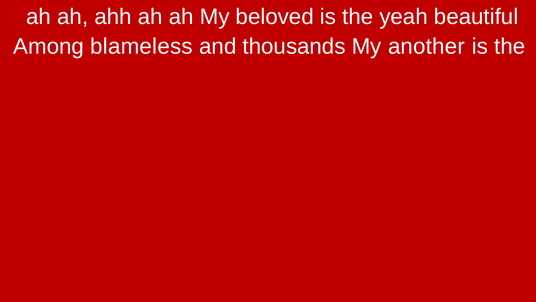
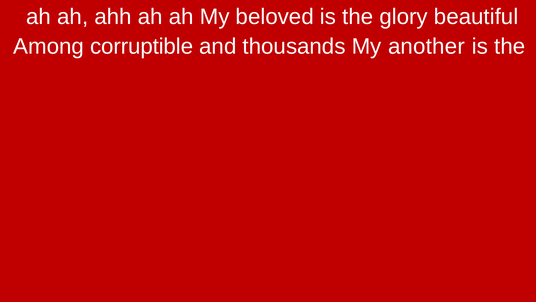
yeah: yeah -> glory (404, 17)
blameless: blameless -> corruptible (142, 46)
